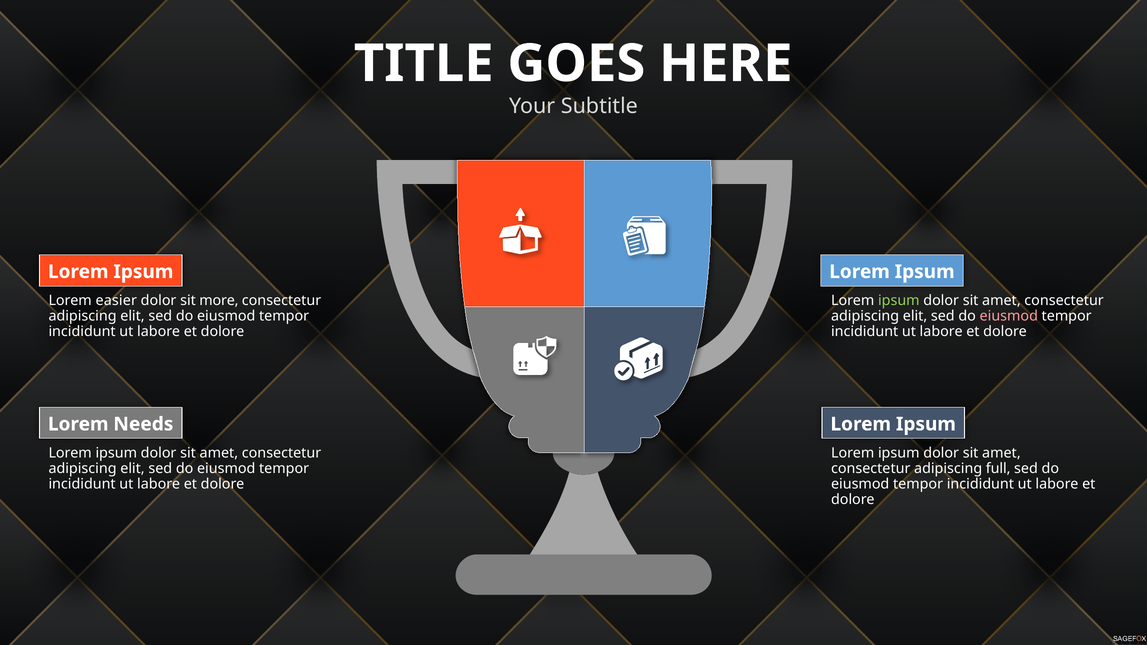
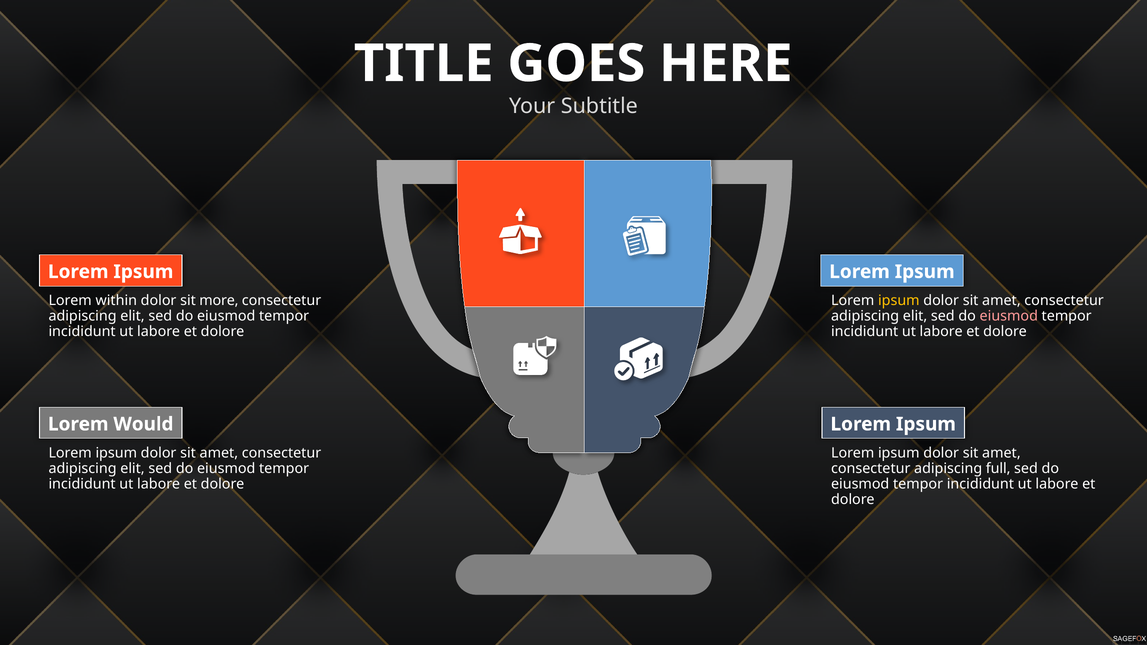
easier: easier -> within (116, 301)
ipsum colour: light green -> yellow (899, 301)
Needs: Needs -> Would (143, 424)
